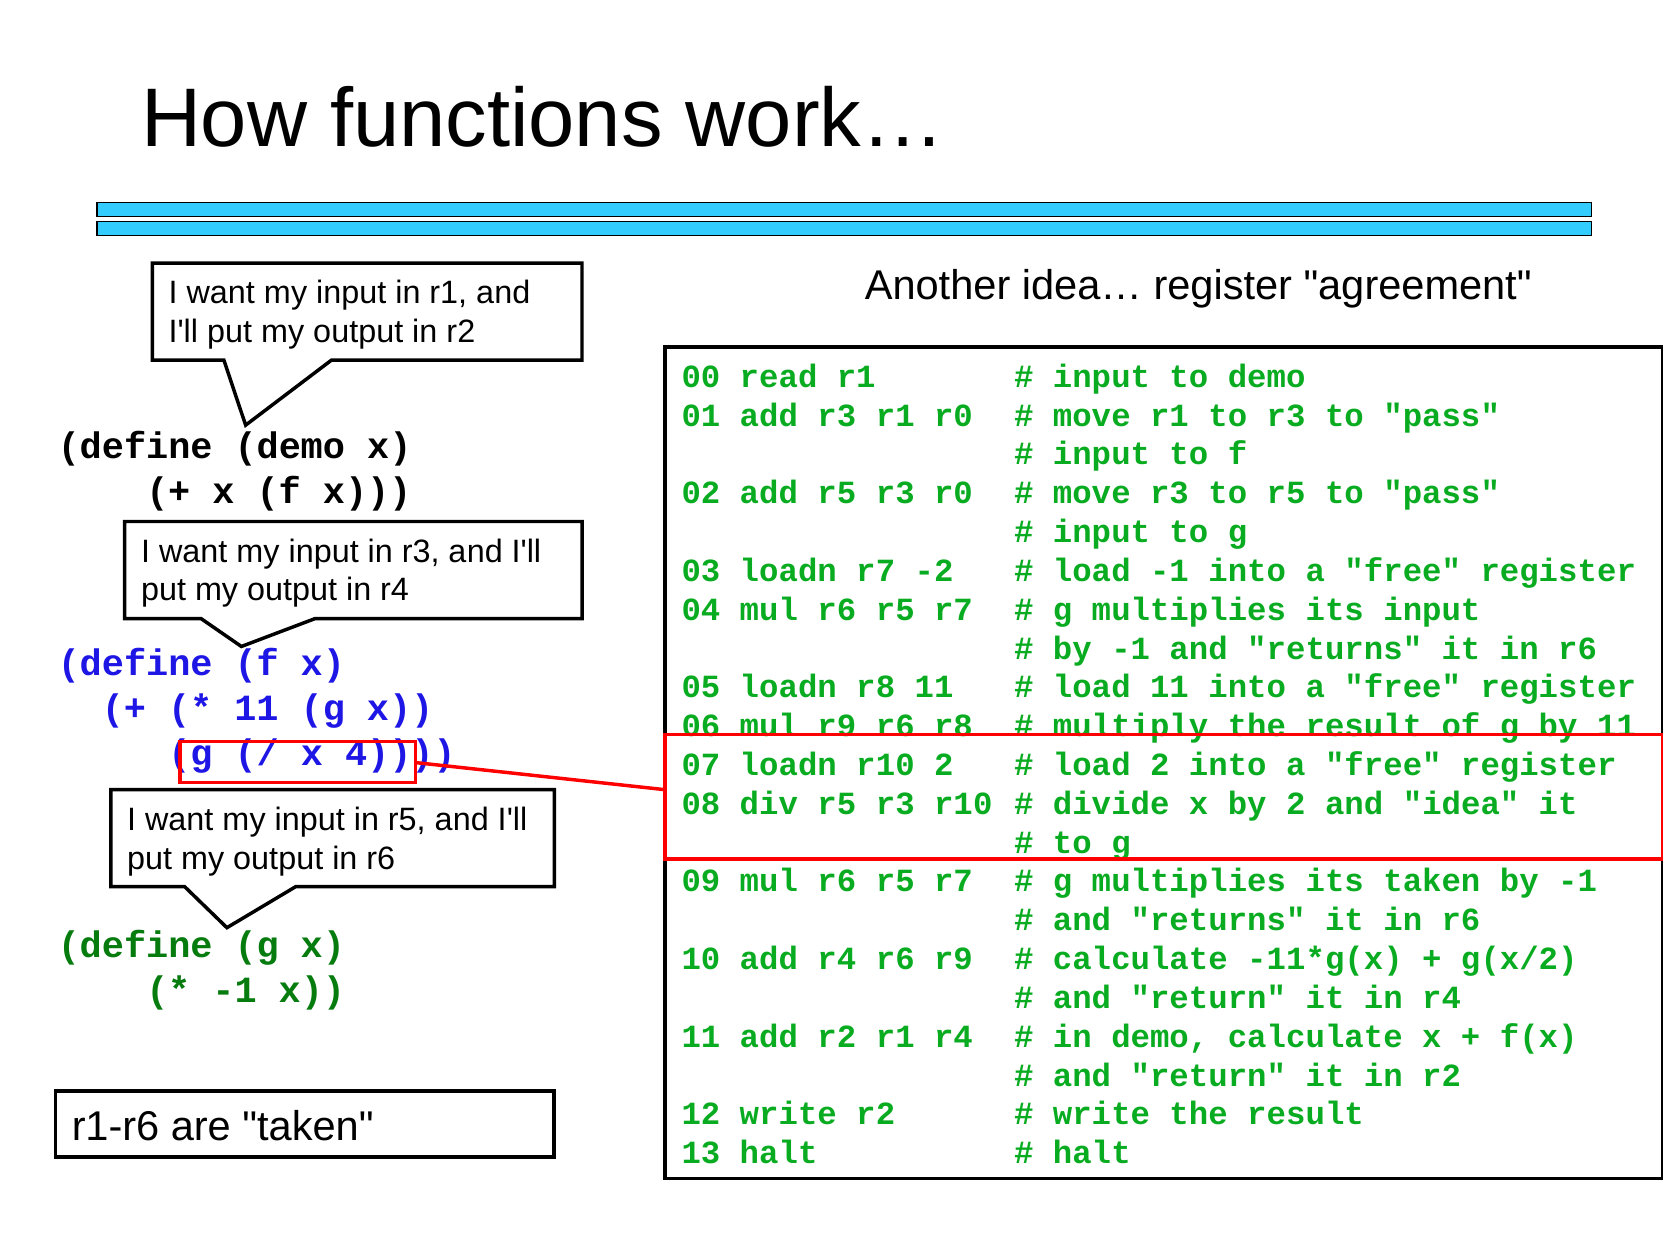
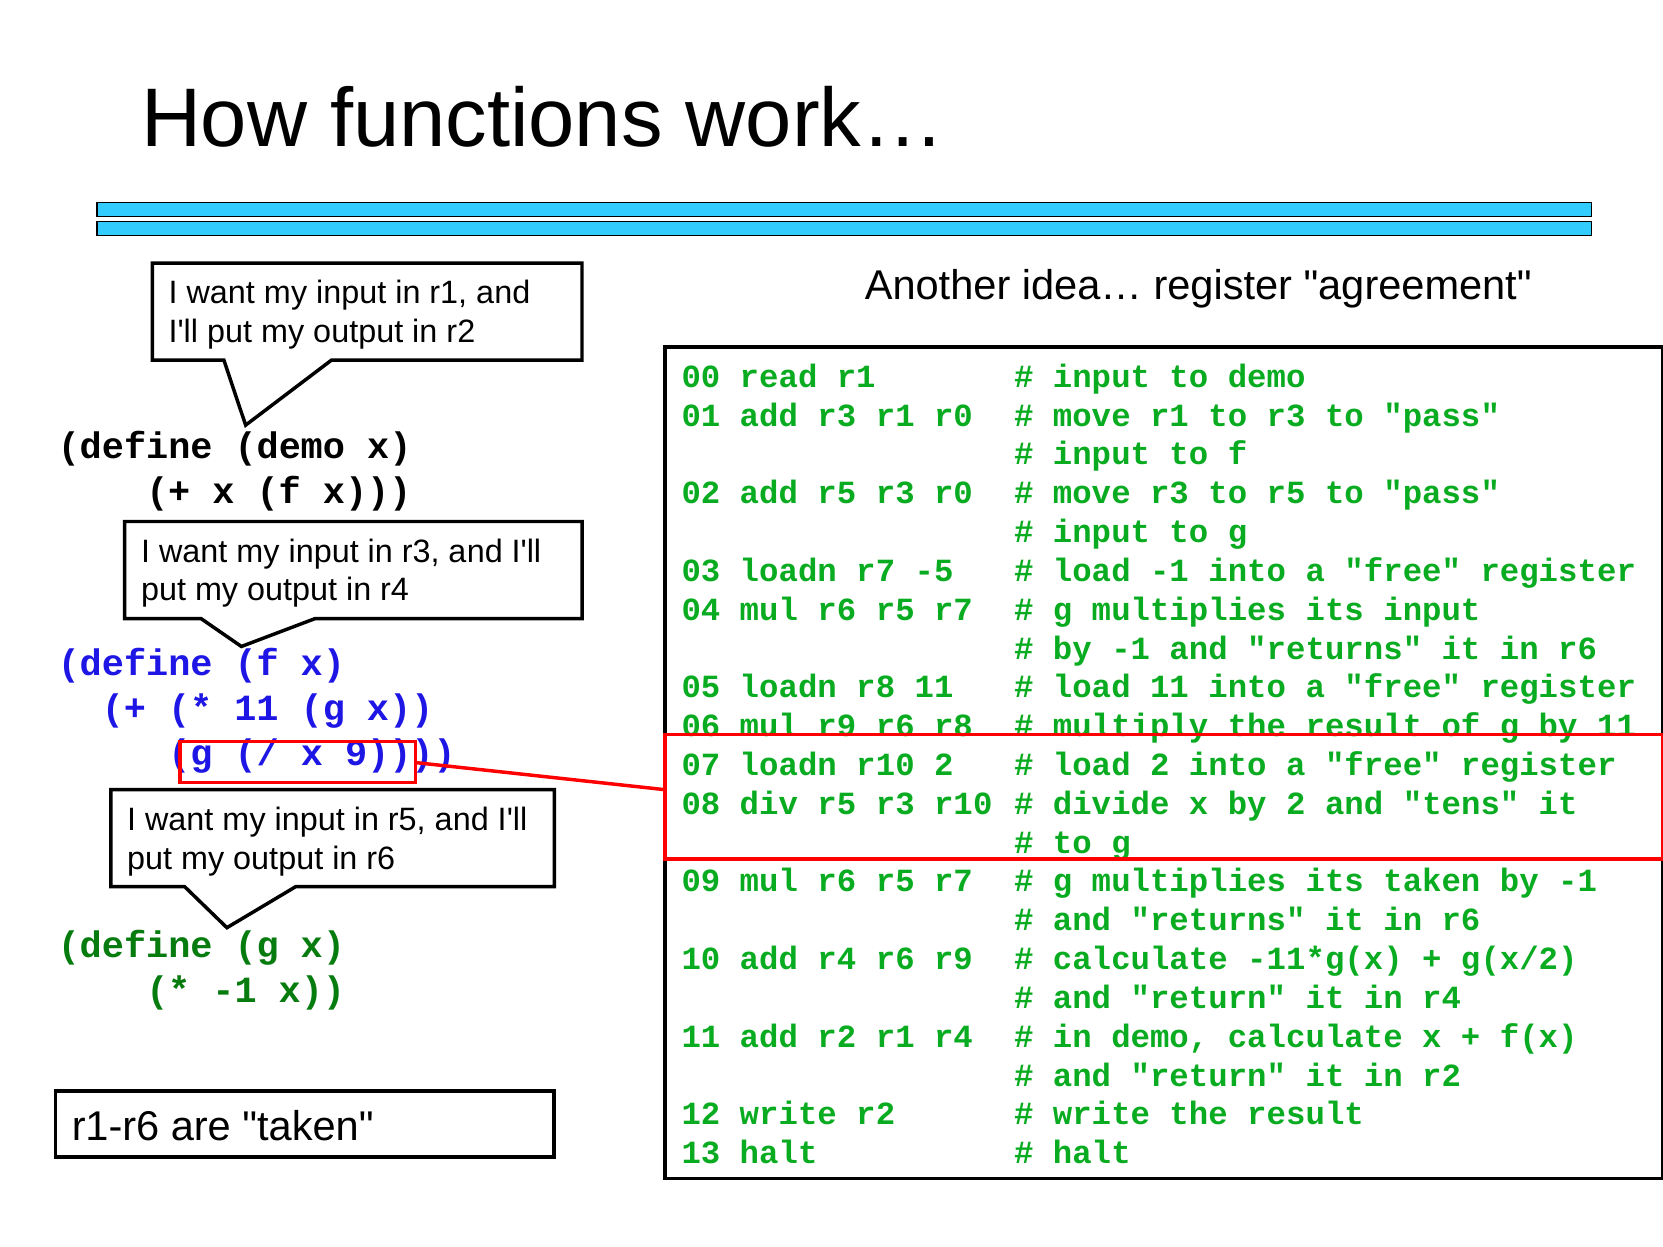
-2: -2 -> -5 (934, 571)
4: 4 -> 9 (400, 754)
idea: idea -> tens (1461, 804)
